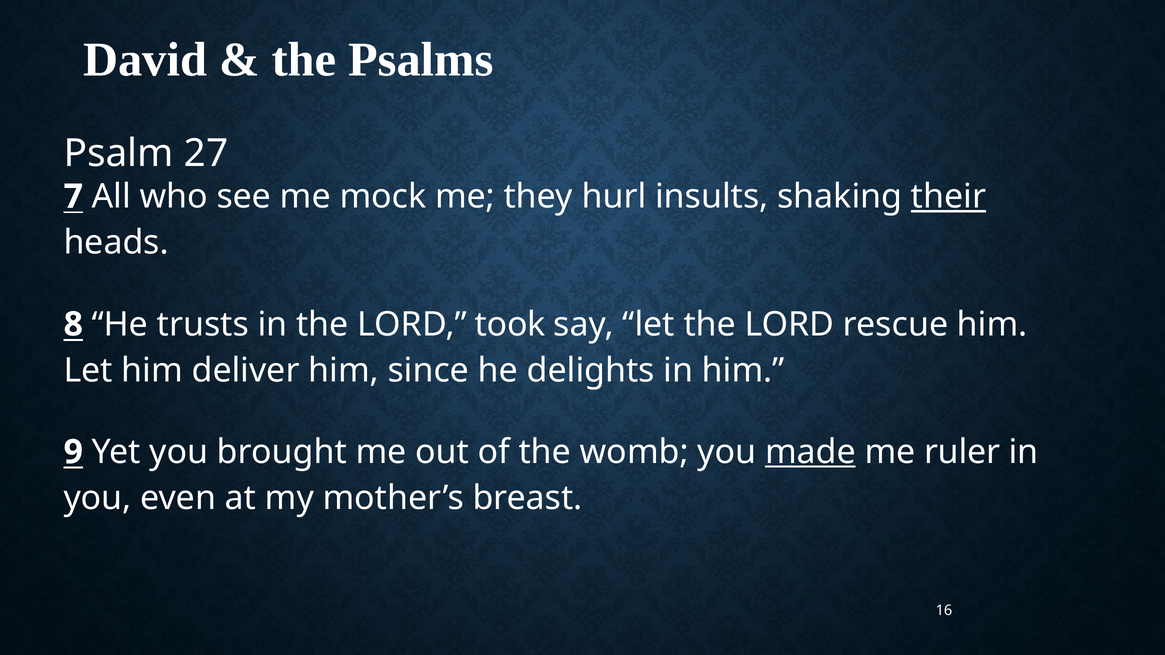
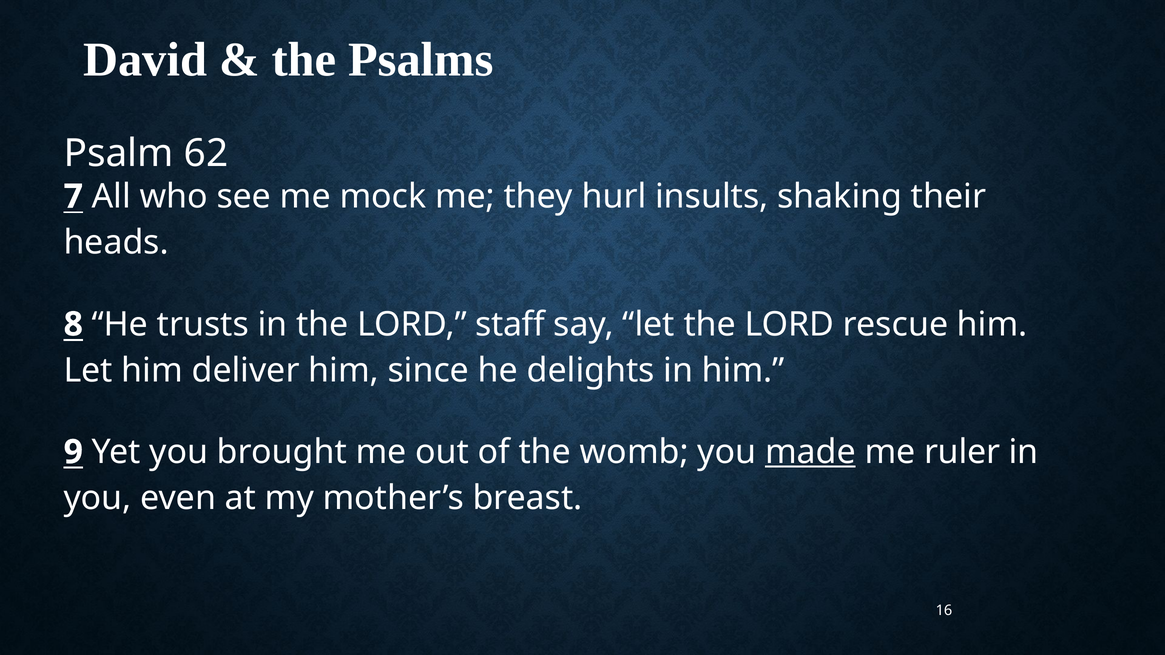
27: 27 -> 62 (206, 153)
their underline: present -> none (948, 197)
took: took -> staff (510, 324)
